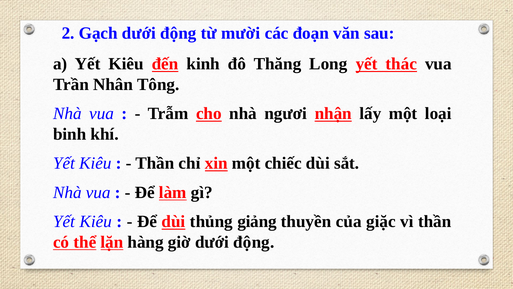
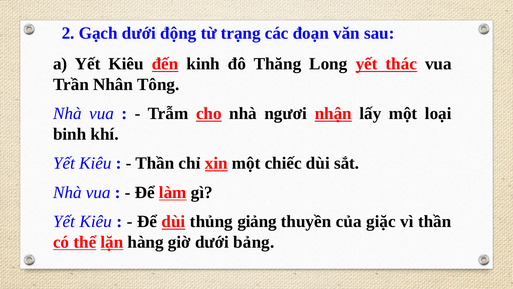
mười: mười -> trạng (241, 33)
giờ dưới động: động -> bảng (254, 242)
